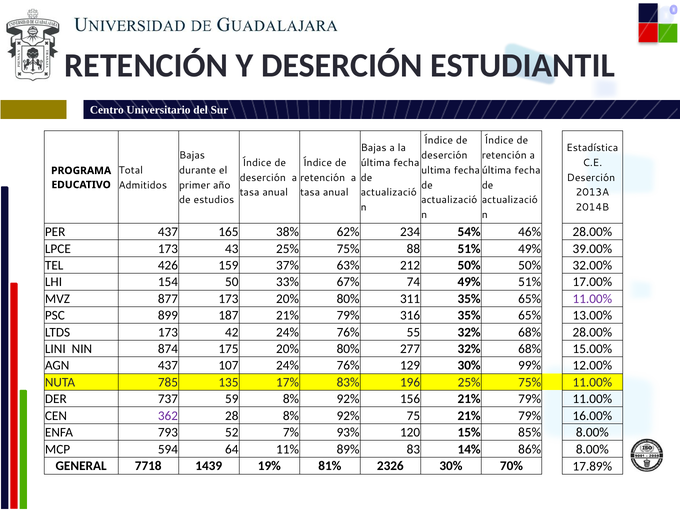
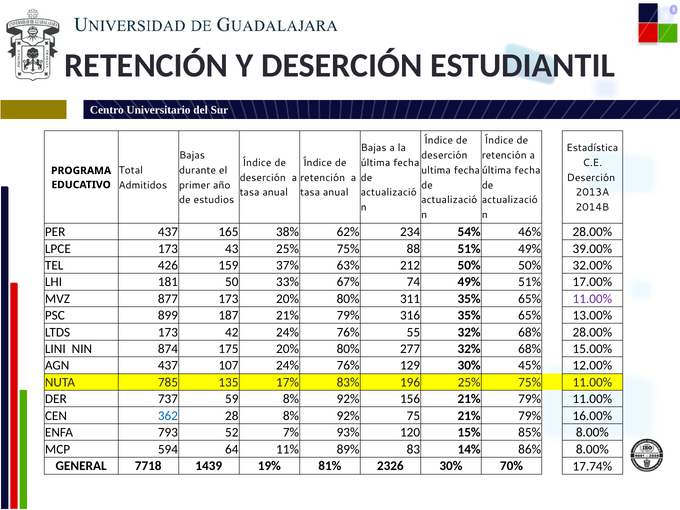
154: 154 -> 181 (168, 282)
99%: 99% -> 45% (530, 366)
362 colour: purple -> blue (168, 416)
17.89%: 17.89% -> 17.74% (592, 466)
